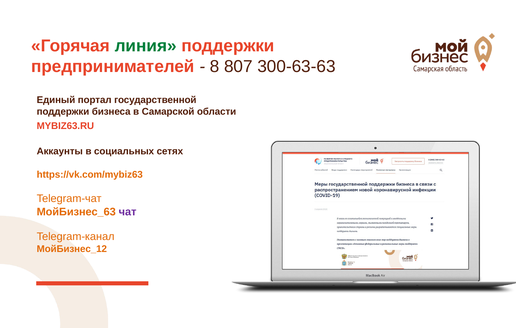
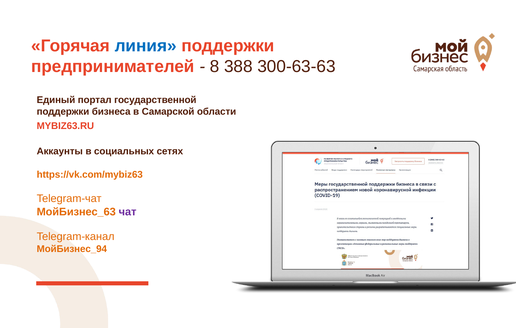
линия colour: green -> blue (146, 46)
807: 807 -> 388 (238, 66)
МойБизнес_12: МойБизнес_12 -> МойБизнес_94 (72, 249)
